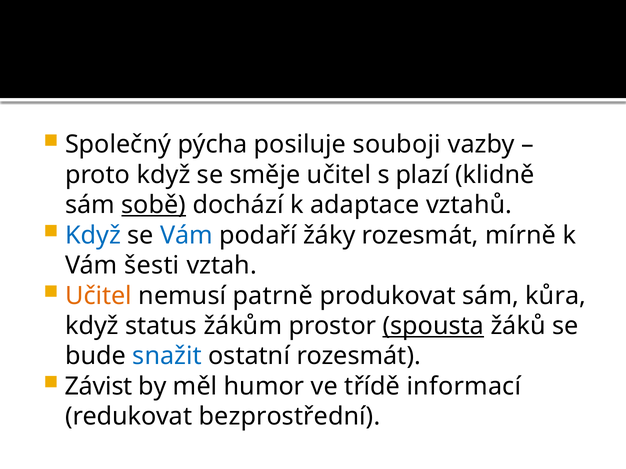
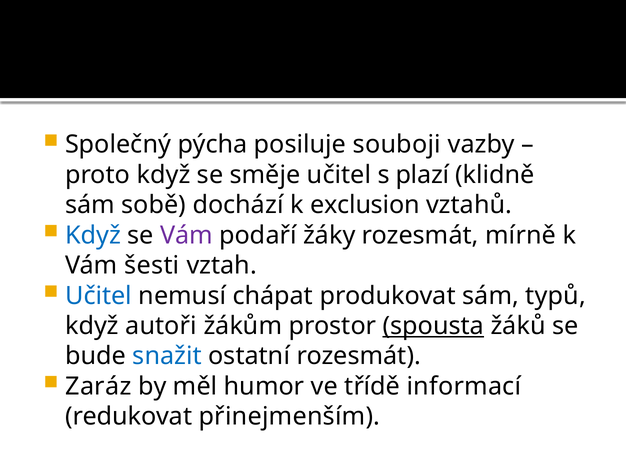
sobě underline: present -> none (154, 205)
adaptace: adaptace -> exclusion (365, 205)
Vám colour: blue -> purple (187, 235)
Učitel colour: orange -> blue (99, 296)
patrně: patrně -> chápat (273, 296)
kůra: kůra -> typů (556, 296)
status: status -> autoři (161, 326)
Závist: Závist -> Zaráz (98, 387)
bezprostřední: bezprostřední -> přinejmenším (289, 417)
